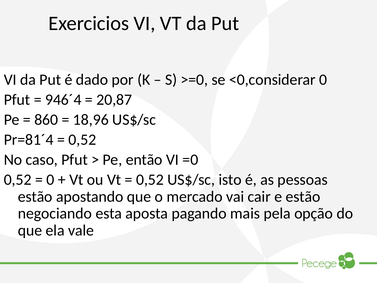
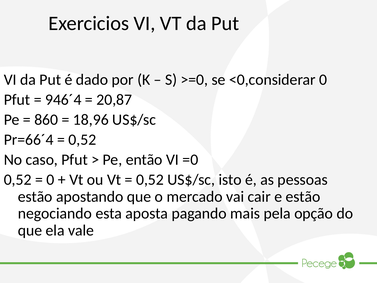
Pr=81´4: Pr=81´4 -> Pr=66´4 (29, 139)
